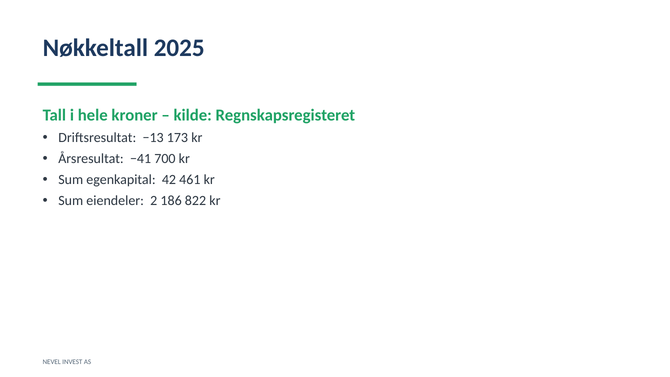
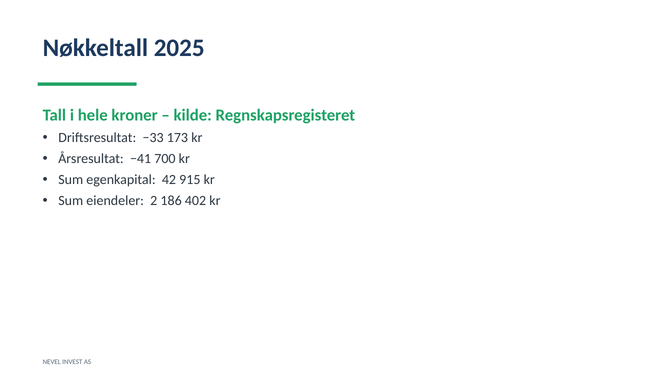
−13: −13 -> −33 (153, 138)
461: 461 -> 915 (190, 180)
822: 822 -> 402 (195, 201)
